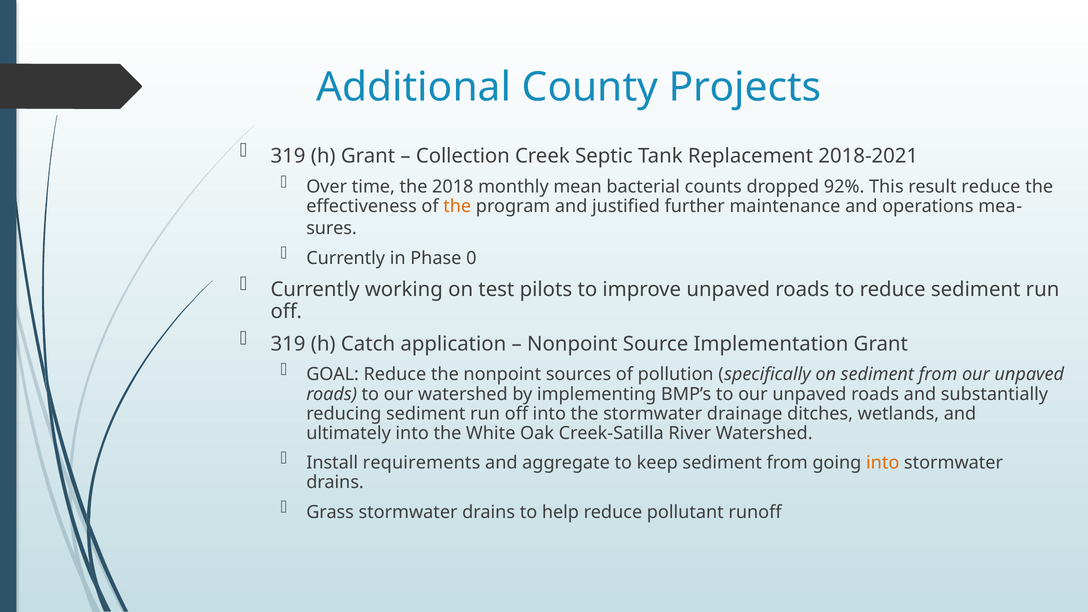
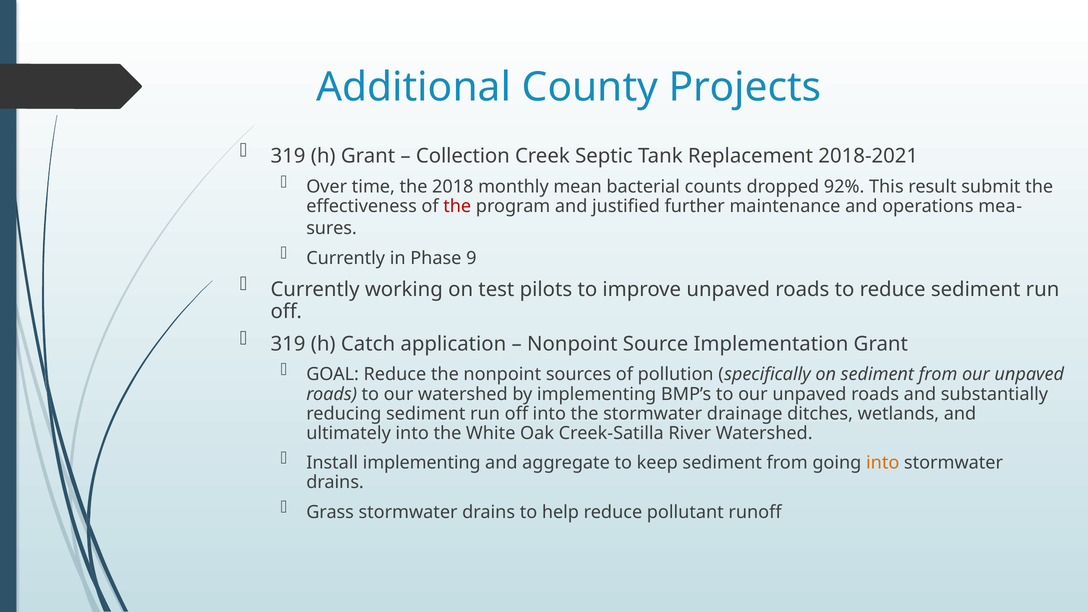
result reduce: reduce -> submit (991, 187)
the colour: orange -> red (457, 206)
0: 0 -> 9 (471, 258)
Install requirements: requirements -> implementing (422, 463)
